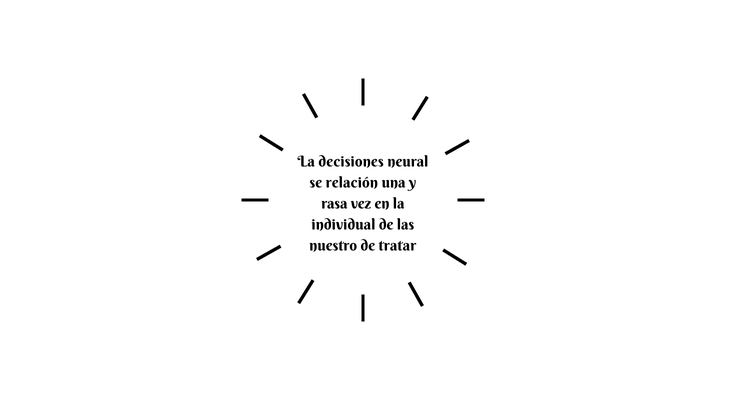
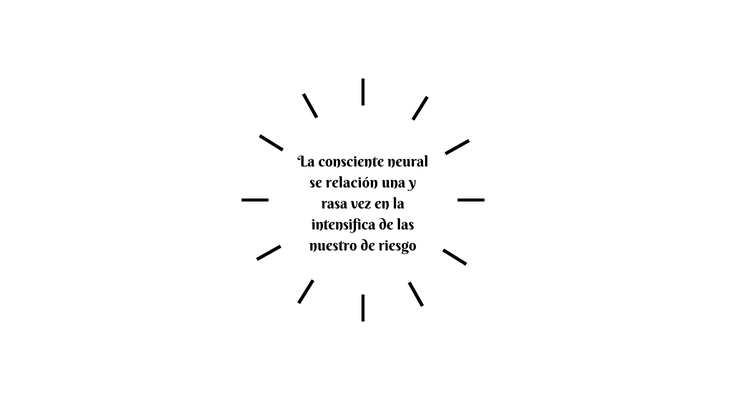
decisiones: decisiones -> consciente (351, 162)
individual: individual -> intensifica (344, 225)
tratar: tratar -> riesgo (398, 246)
